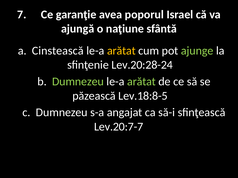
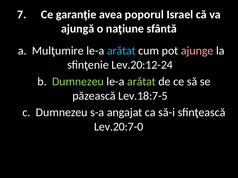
Cinstească: Cinstească -> Mulţumire (58, 51)
arătat colour: yellow -> light blue (121, 51)
ajunge colour: light green -> pink (197, 51)
Lev.20:28-24: Lev.20:28-24 -> Lev.20:12-24 (142, 65)
Lev.18:8-5: Lev.18:8-5 -> Lev.18:7-5 (143, 96)
Lev.20:7-7: Lev.20:7-7 -> Lev.20:7-0 (119, 127)
